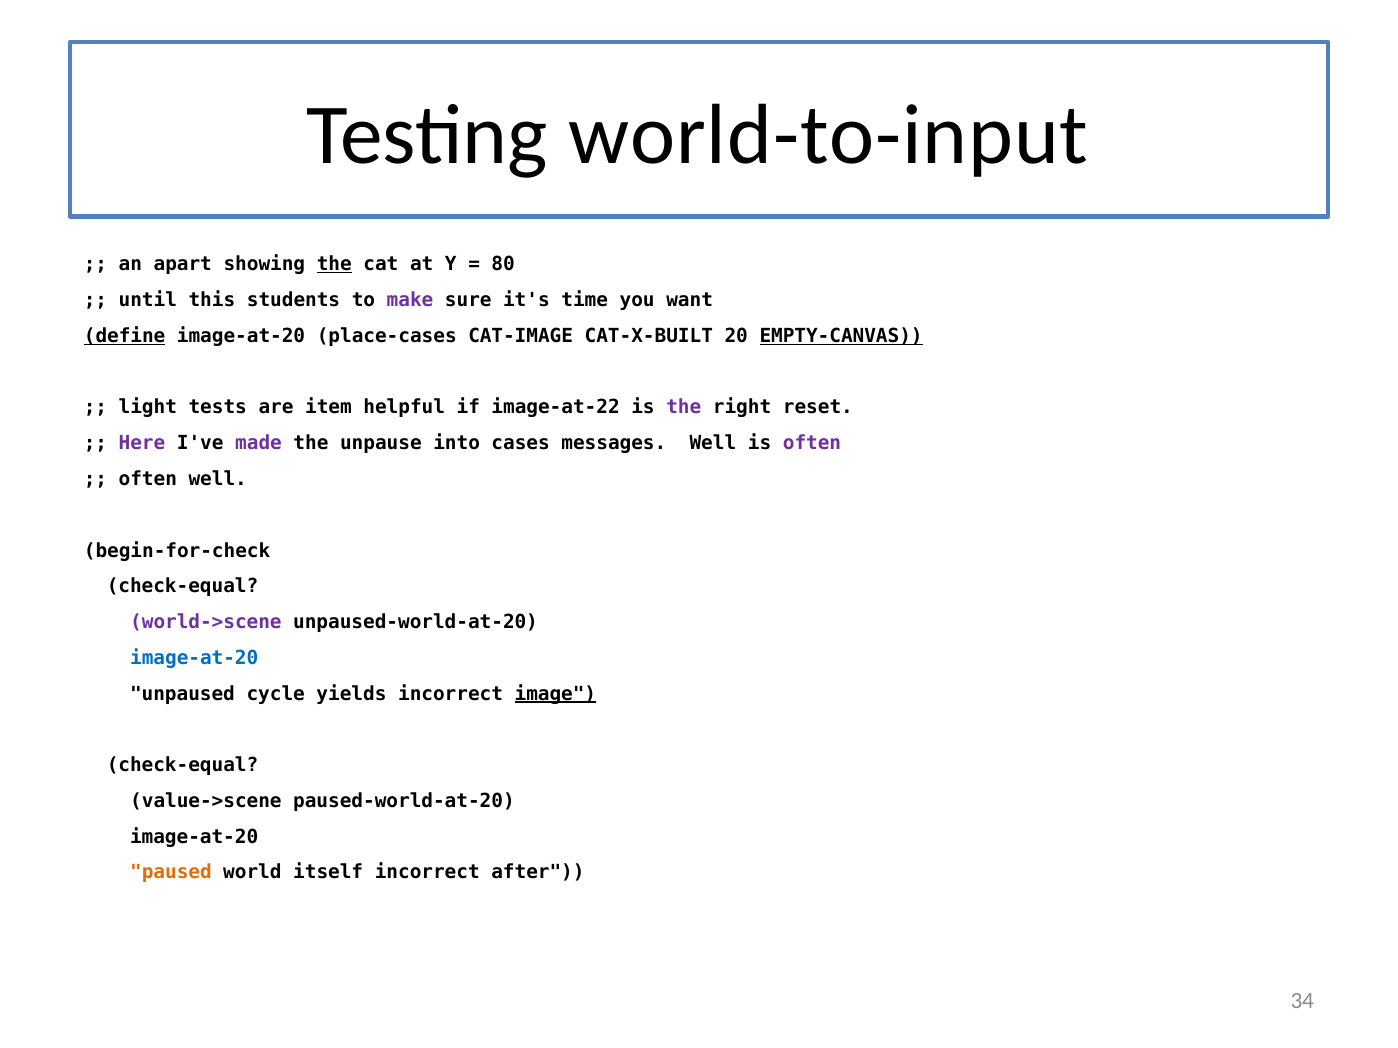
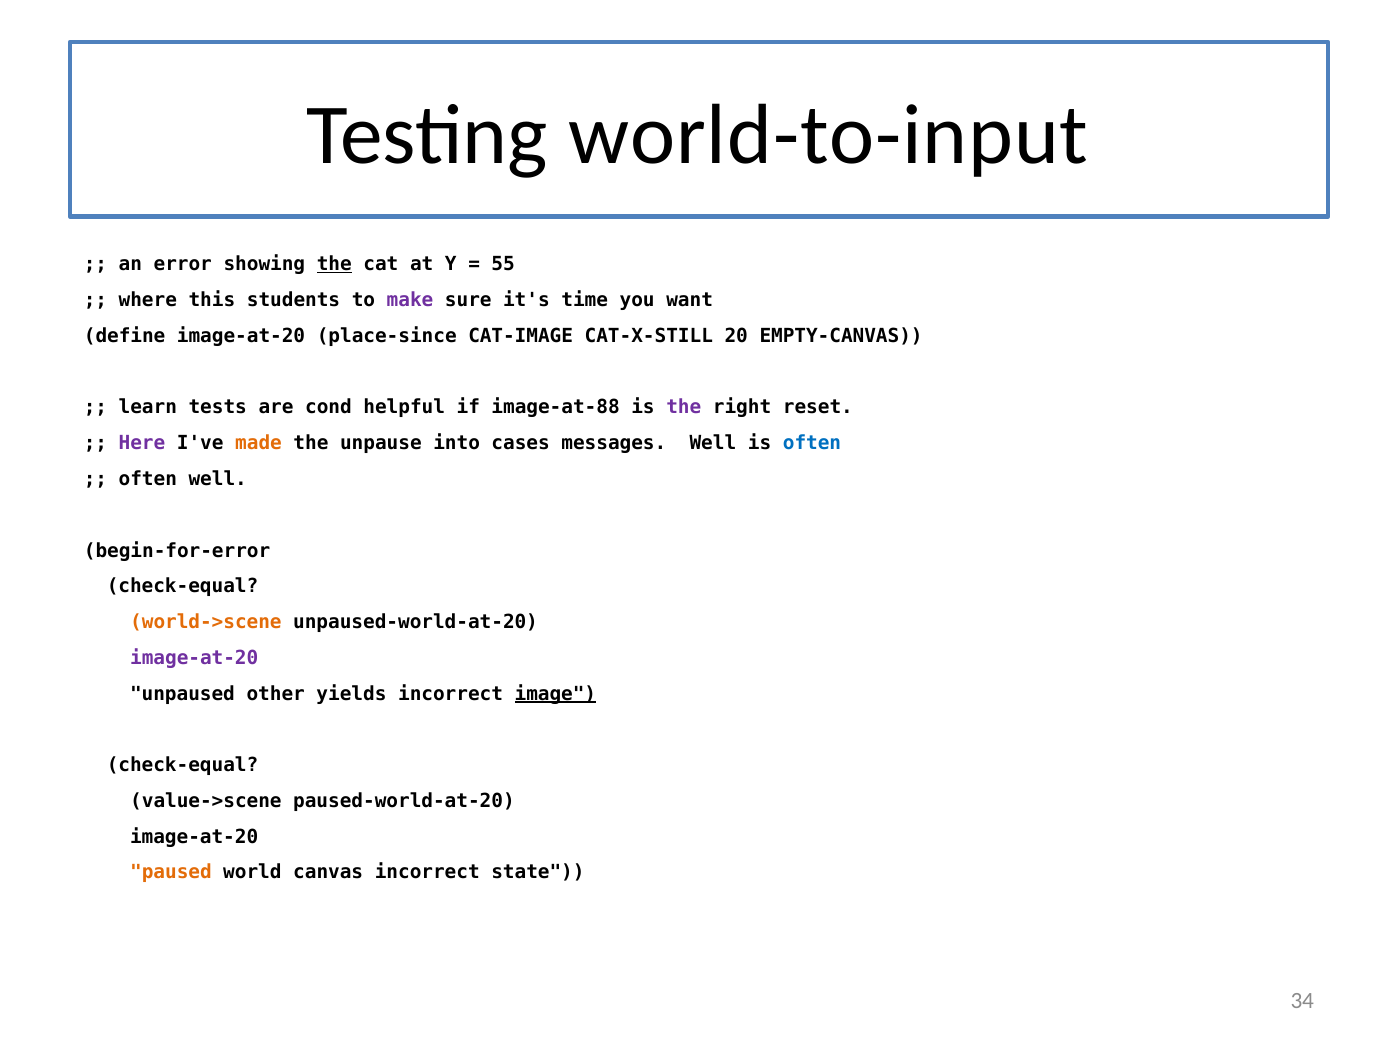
apart: apart -> error (183, 265)
80: 80 -> 55 (503, 265)
until: until -> where (148, 300)
define underline: present -> none (125, 336)
place-cases: place-cases -> place-since (387, 336)
CAT-X-BUILT: CAT-X-BUILT -> CAT-X-STILL (649, 336)
EMPTY-CANVAS underline: present -> none (841, 336)
light: light -> learn (148, 408)
item: item -> cond (328, 408)
image-at-22: image-at-22 -> image-at-88 (556, 408)
made colour: purple -> orange (259, 444)
often colour: purple -> blue (812, 444)
begin-for-check: begin-for-check -> begin-for-error (177, 551)
world->scene colour: purple -> orange (206, 622)
image-at-20 colour: blue -> purple (194, 658)
cycle: cycle -> other (276, 694)
itself: itself -> canvas (328, 873)
after: after -> state (538, 873)
